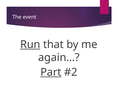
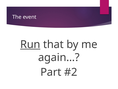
Part underline: present -> none (51, 72)
